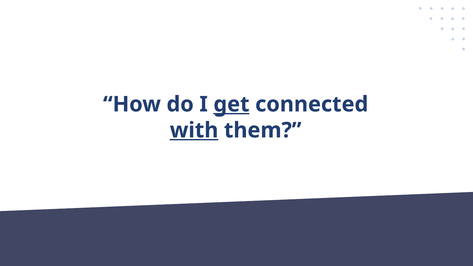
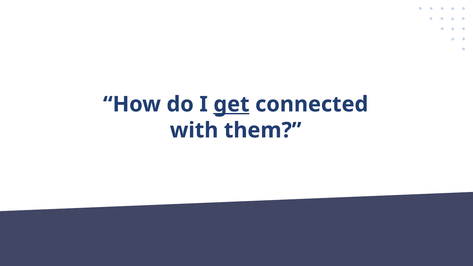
with underline: present -> none (194, 130)
